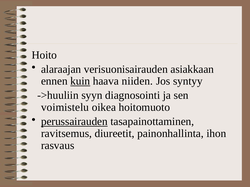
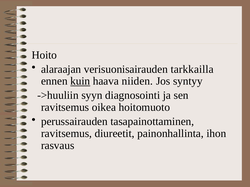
asiakkaan: asiakkaan -> tarkkailla (192, 69)
voimistelu: voimistelu -> ravitsemus (65, 108)
perussairauden underline: present -> none (74, 122)
